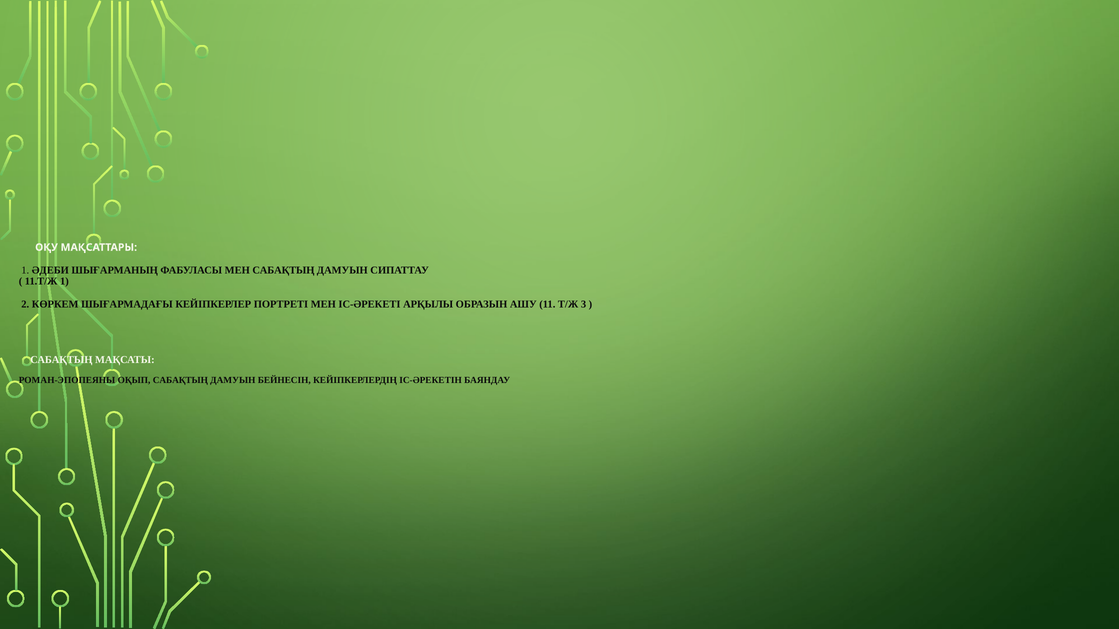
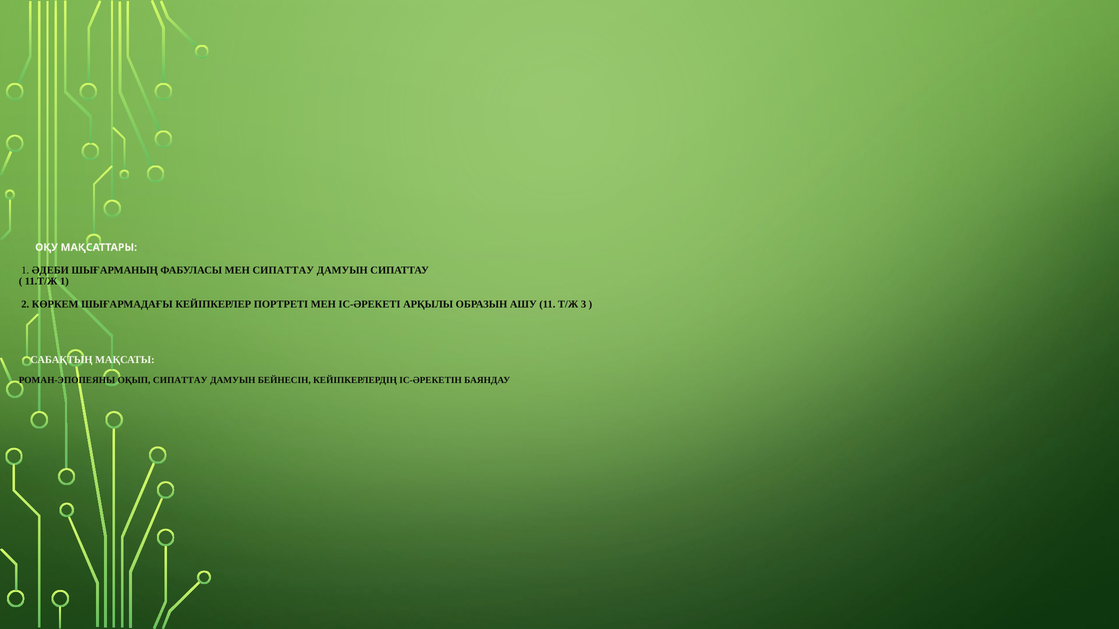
МЕН САБАҚТЫҢ: САБАҚТЫҢ -> СИПАТТАУ (283, 270)
ОҚЫП САБАҚТЫҢ: САБАҚТЫҢ -> СИПАТТАУ (180, 381)
